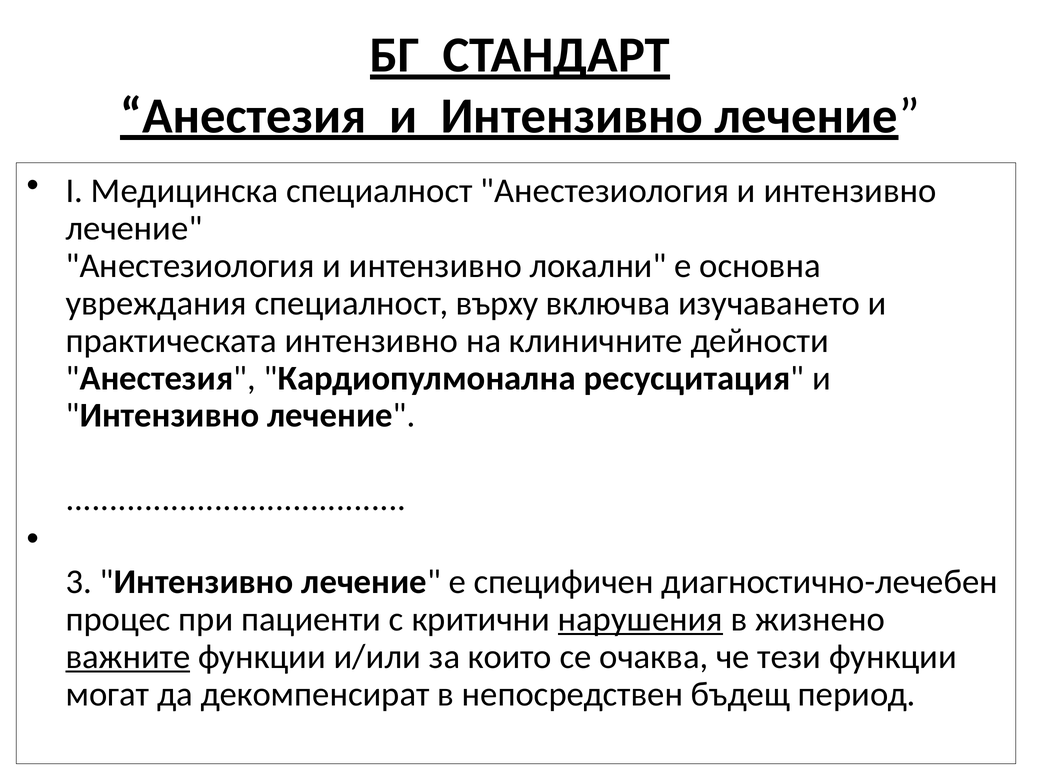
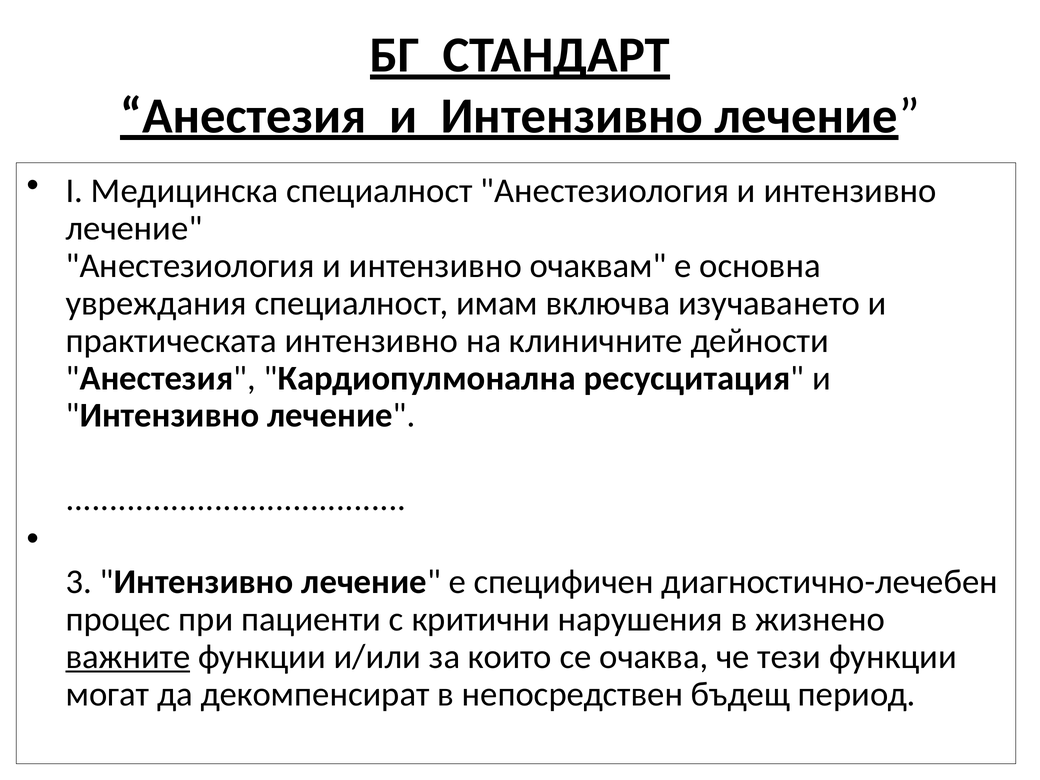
локални: локални -> очаквам (598, 266)
върху: върху -> имам (497, 303)
нарушения underline: present -> none (640, 619)
